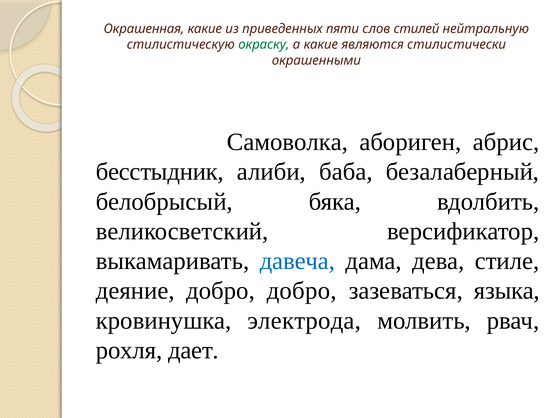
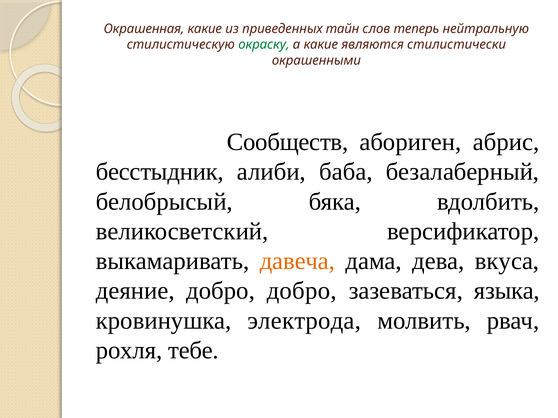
пяти: пяти -> тайн (343, 29)
стилей: стилей -> теперь (416, 29)
Самоволка: Самоволка -> Сообществ (288, 142)
давеча colour: blue -> orange (297, 261)
стиле: стиле -> вкуса (507, 261)
дает: дает -> тебе (194, 351)
